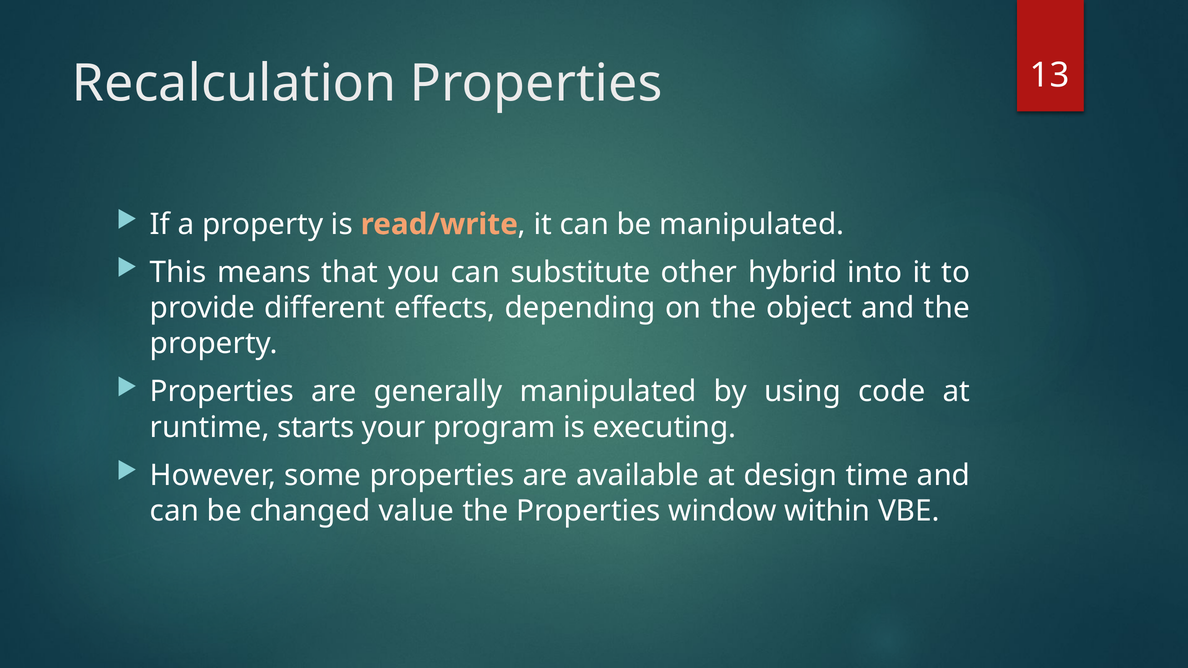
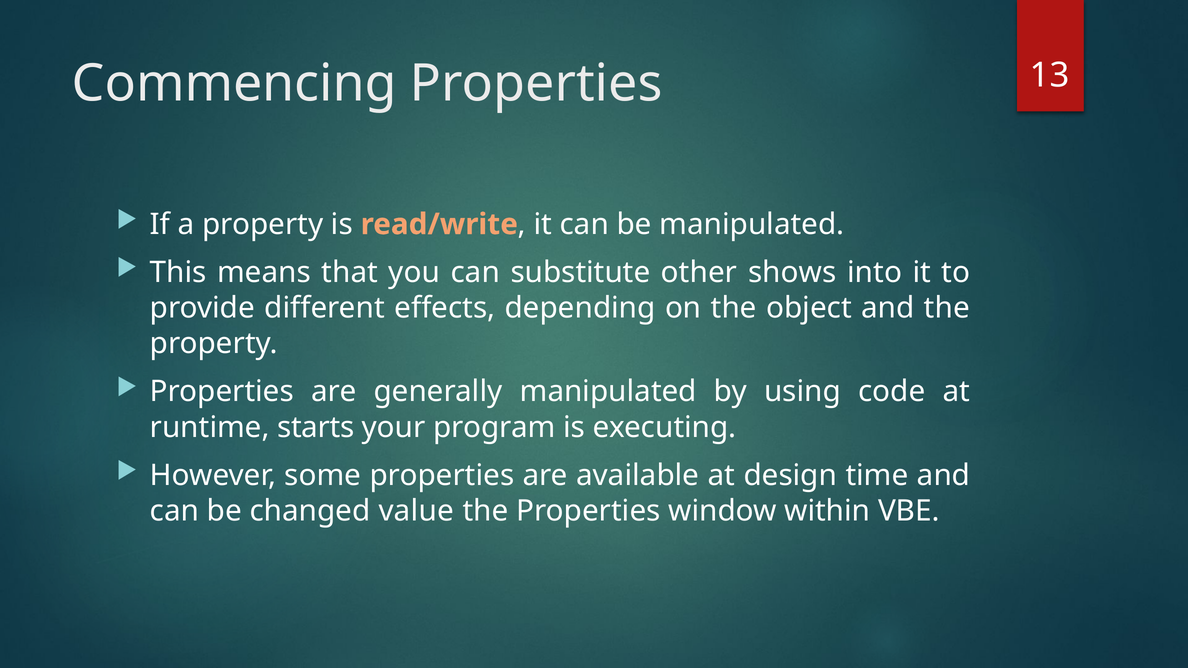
Recalculation: Recalculation -> Commencing (234, 83)
hybrid: hybrid -> shows (792, 272)
